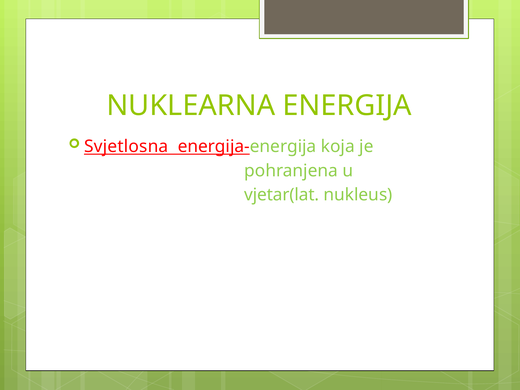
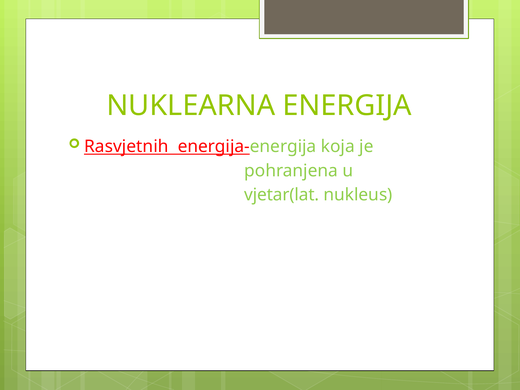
Svjetlosna: Svjetlosna -> Rasvjetnih (126, 146)
